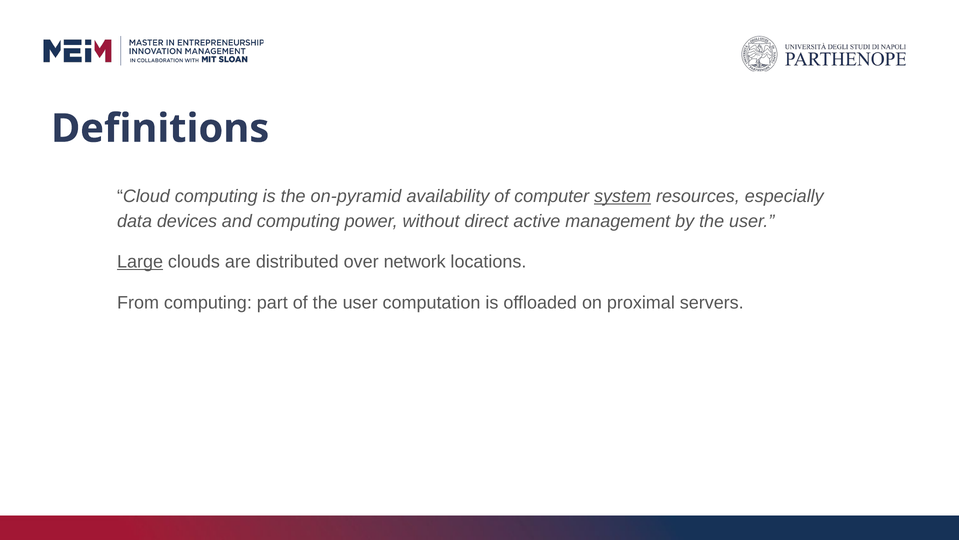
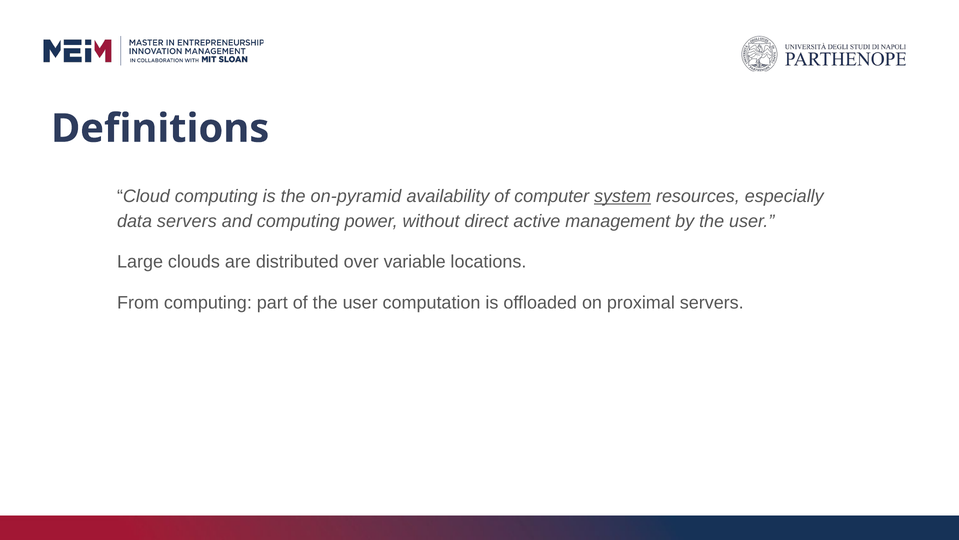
data devices: devices -> servers (187, 221)
Large underline: present -> none (140, 262)
network: network -> variable (415, 262)
